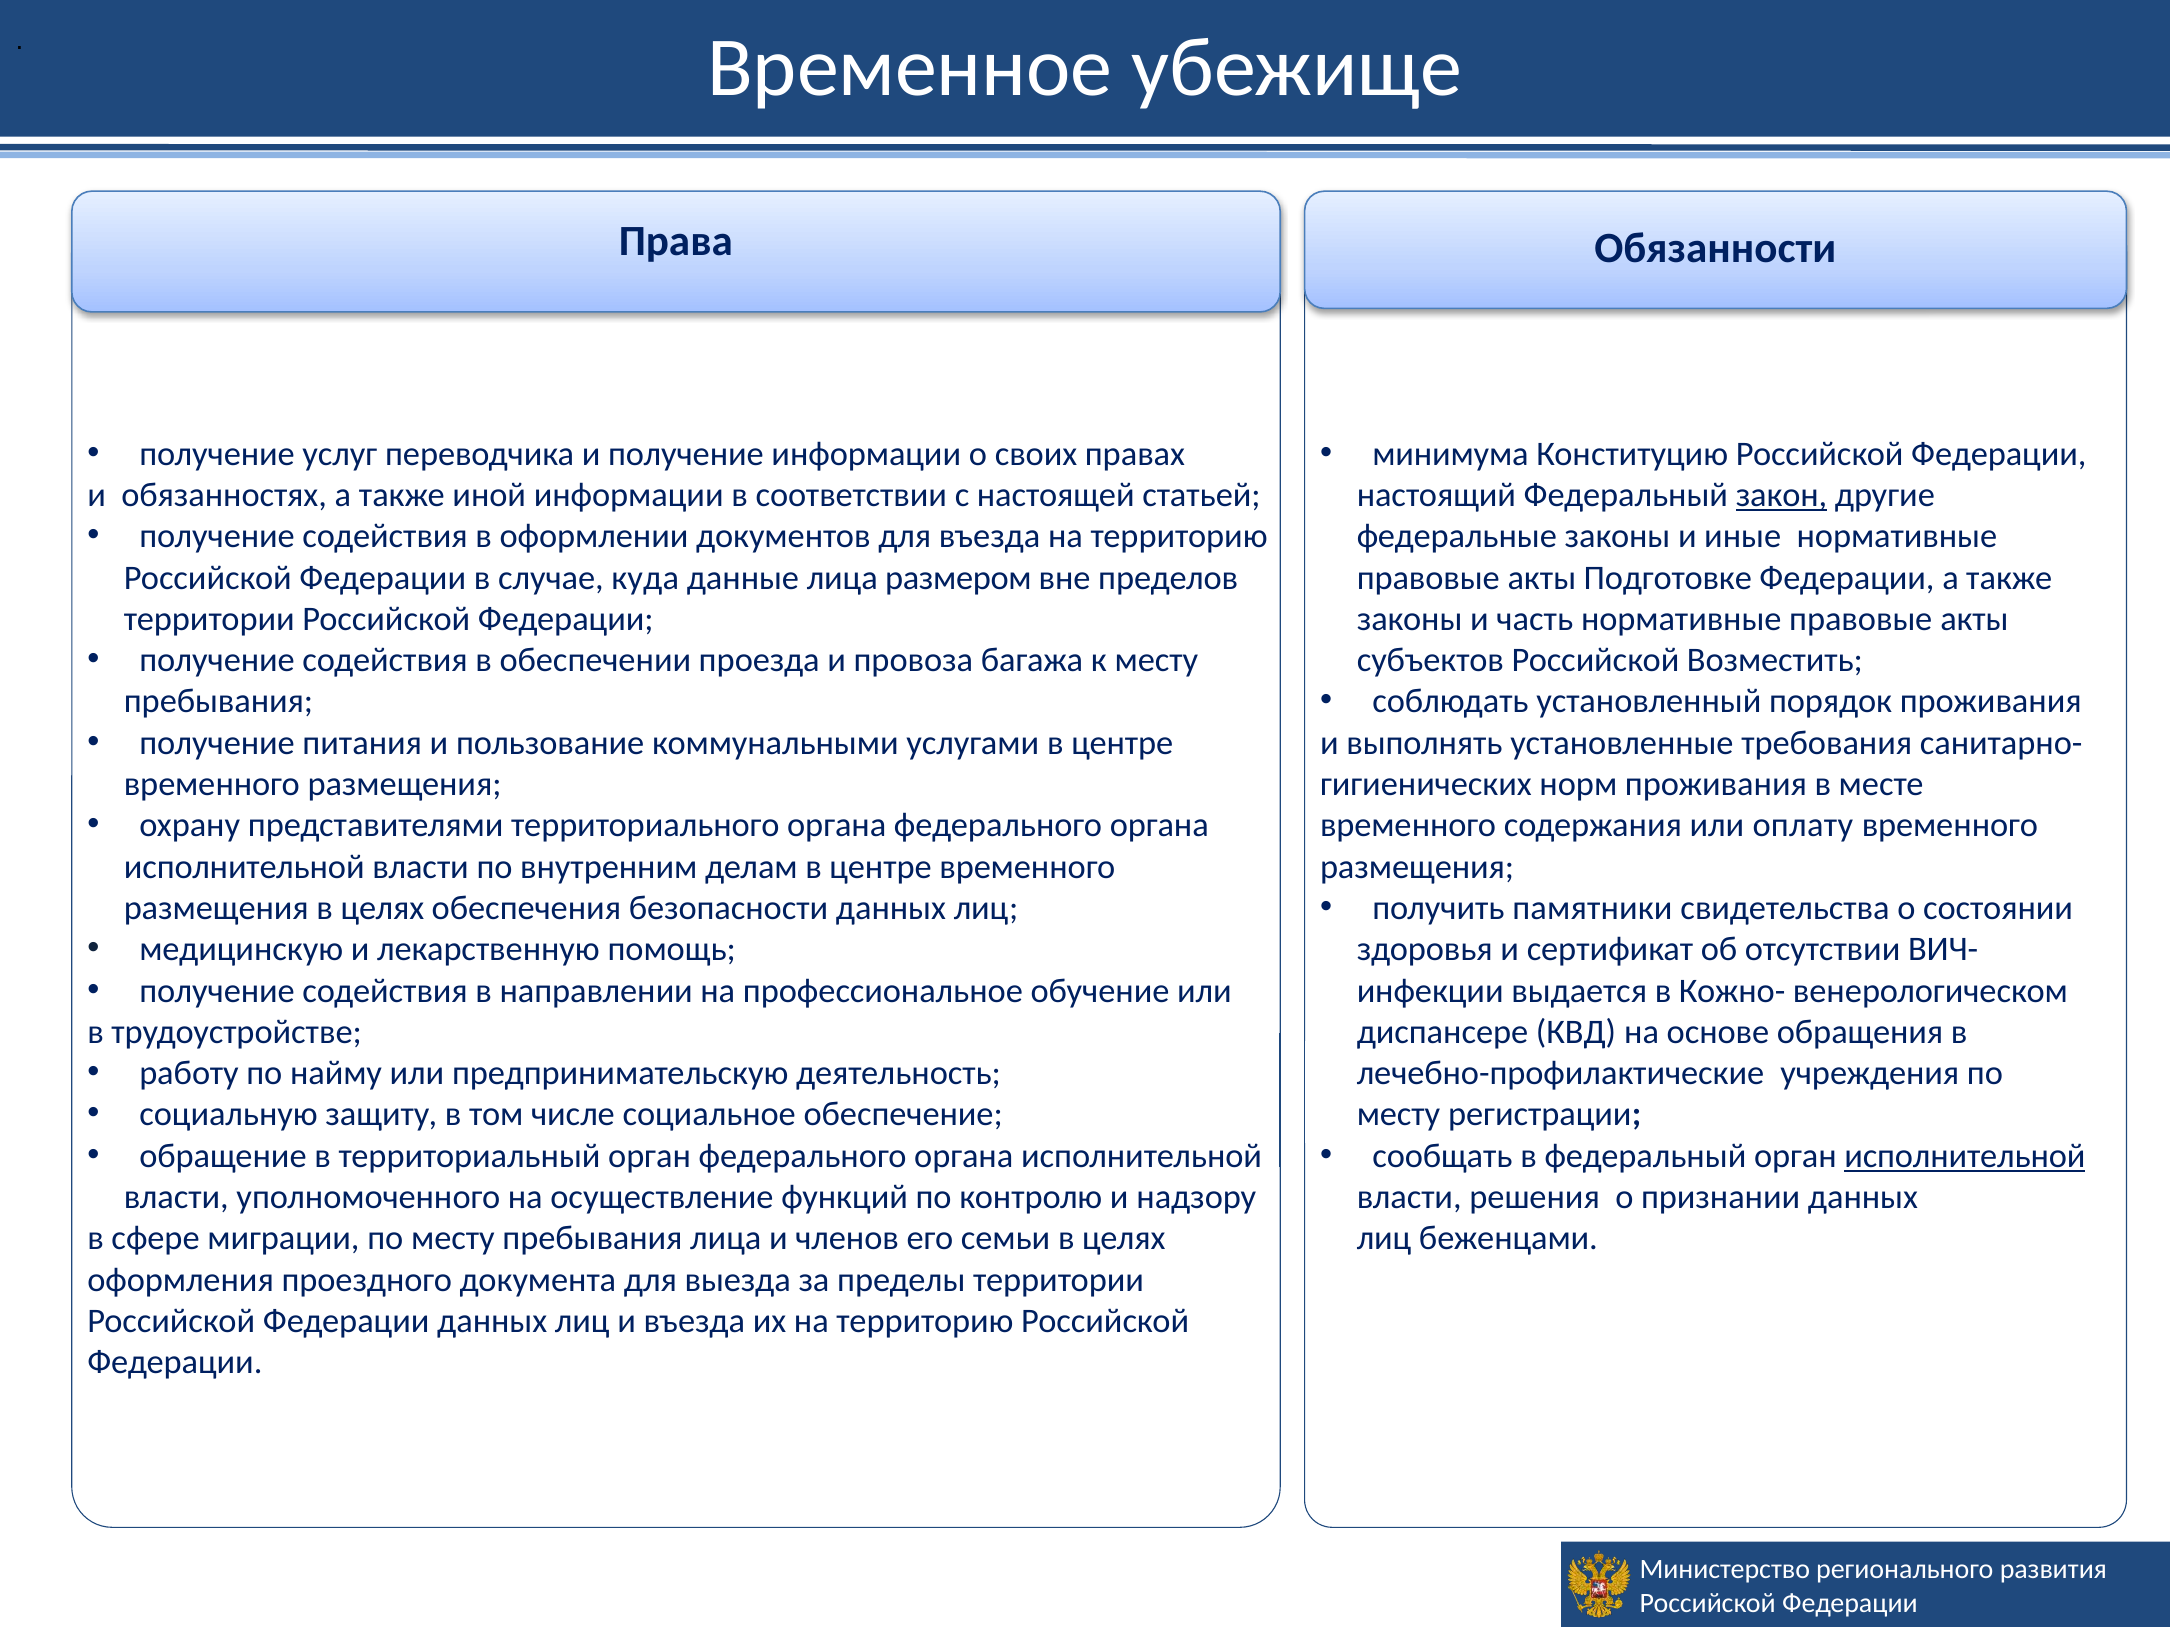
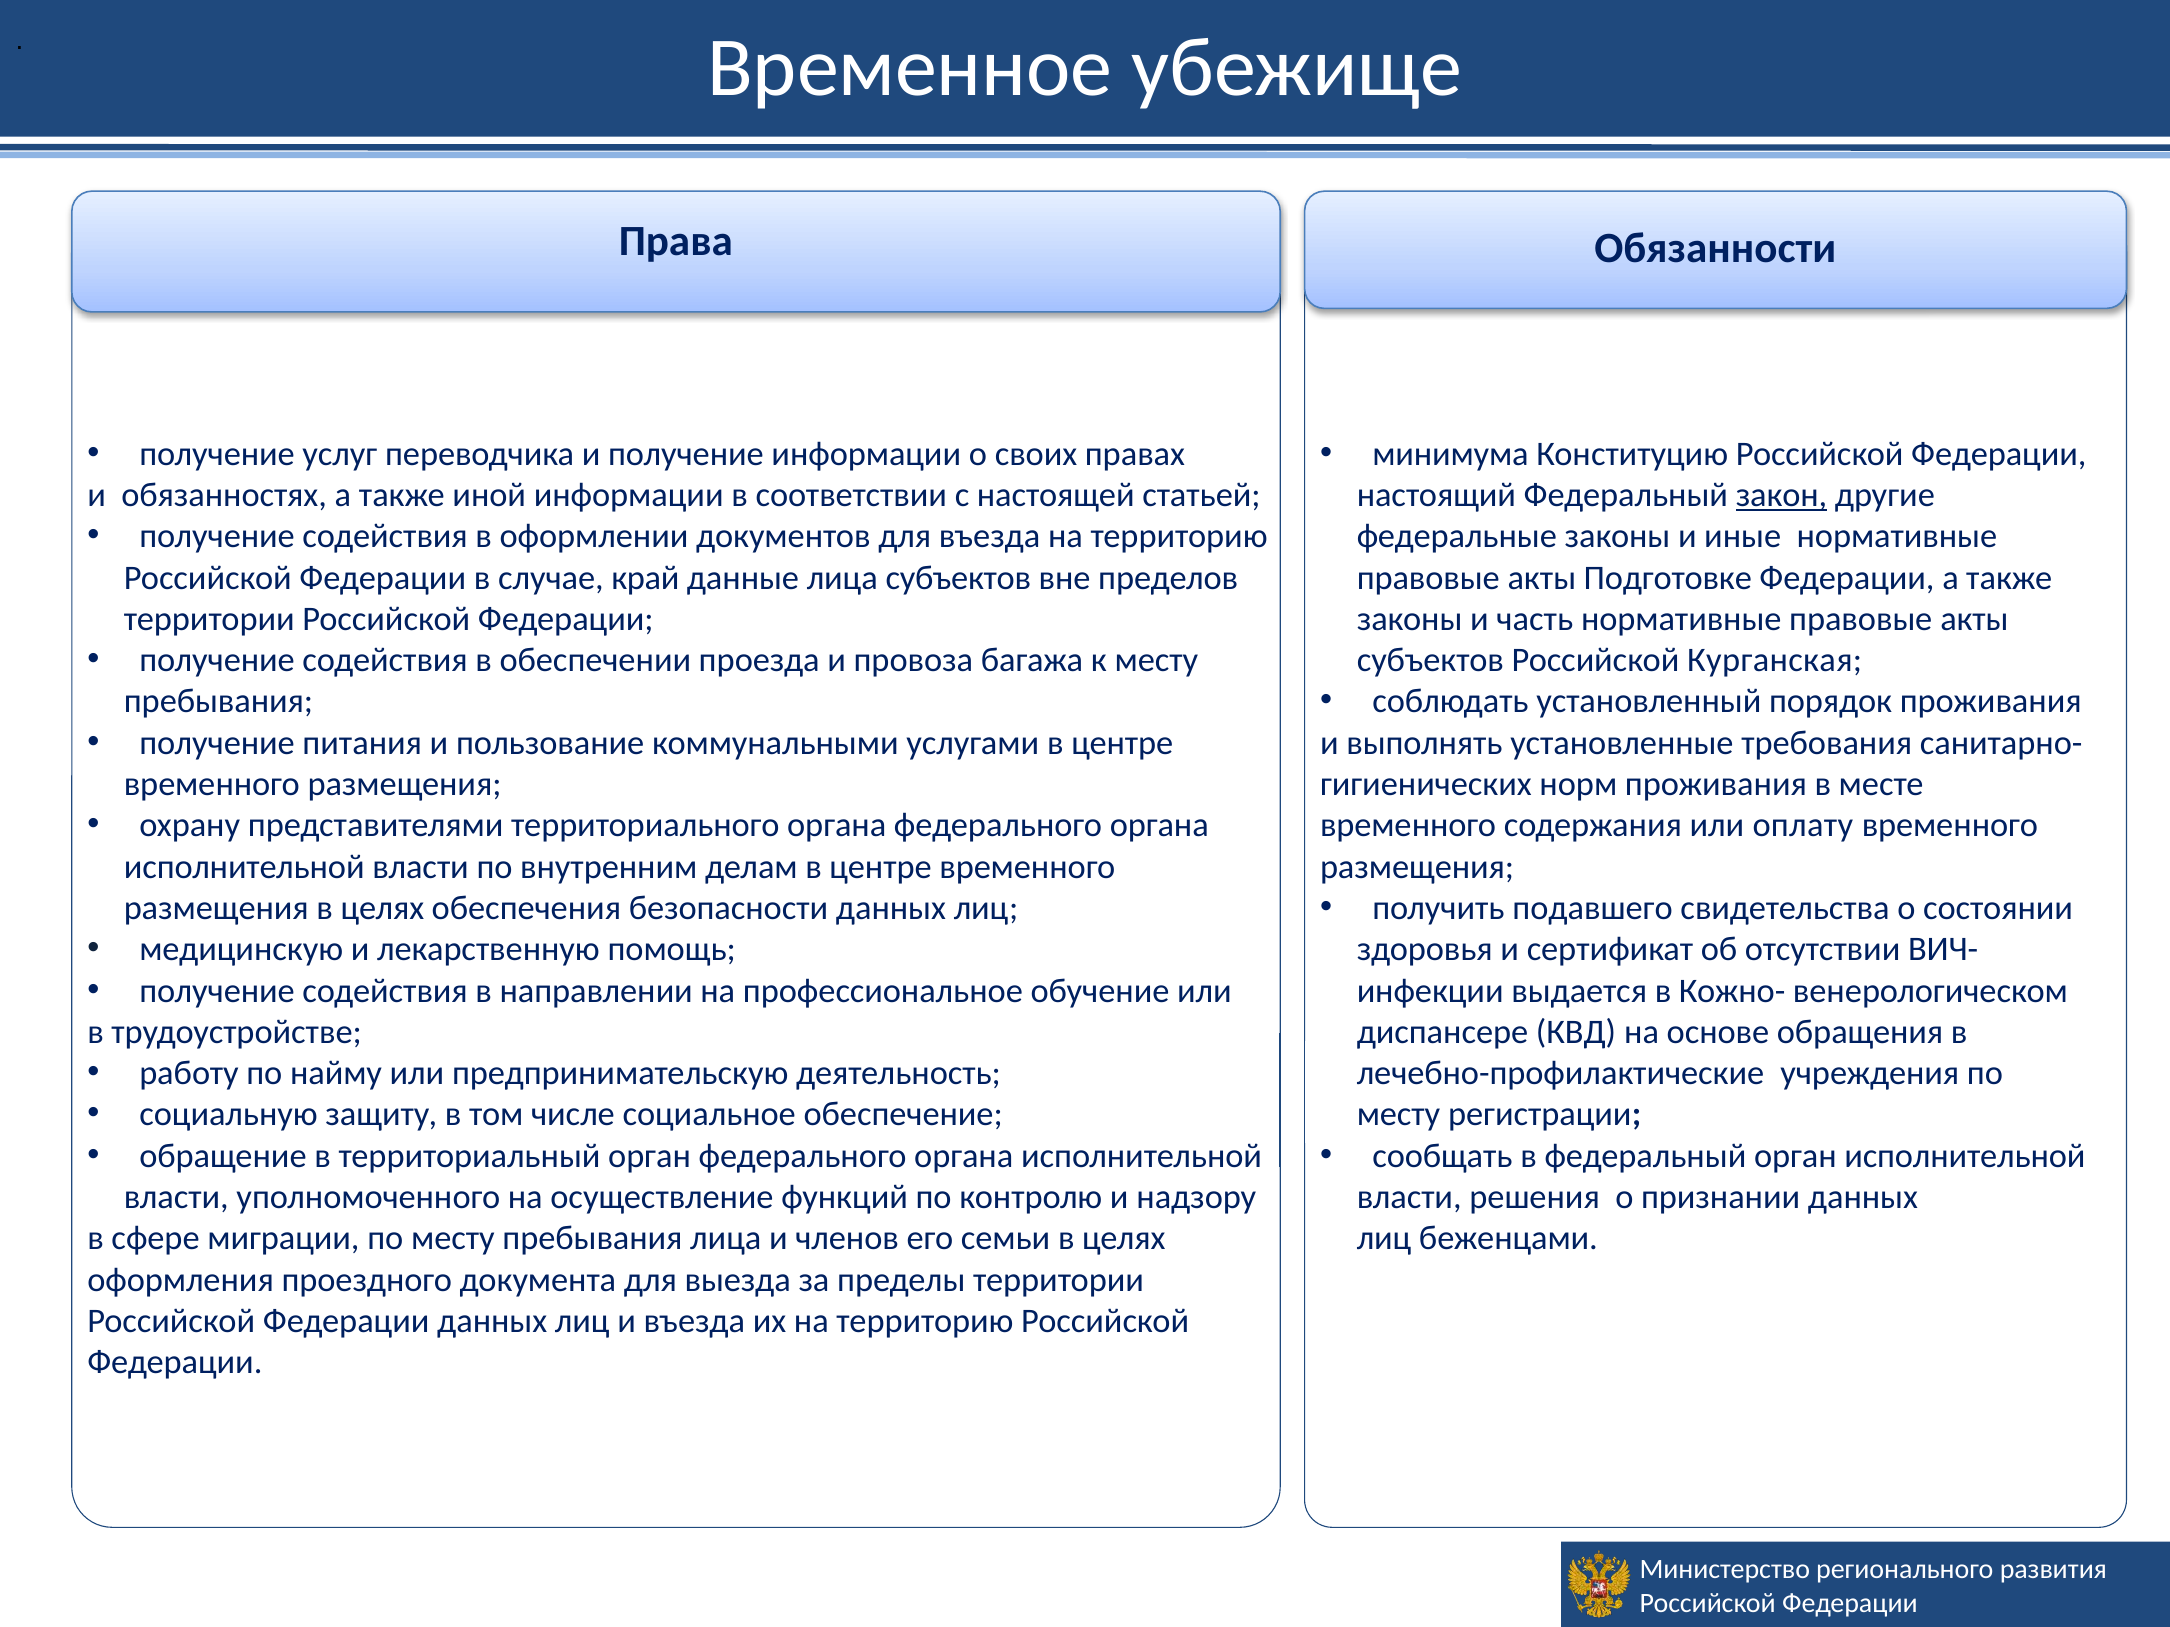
куда: куда -> край (645, 578)
лица размером: размером -> субъектов (958, 578)
Возместить: Возместить -> Курганская (1775, 661)
памятники: памятники -> подавшего (1593, 908)
исполнительной underline: present -> none (1965, 1156)
